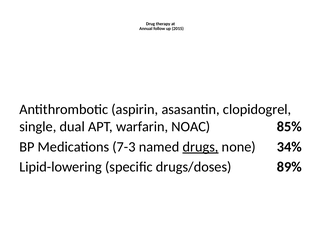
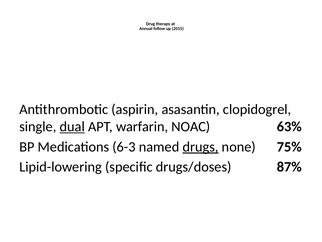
dual underline: none -> present (72, 126)
85%: 85% -> 63% (289, 126)
7-3: 7-3 -> 6-3 (124, 146)
34%: 34% -> 75% (289, 146)
89%: 89% -> 87% (289, 167)
